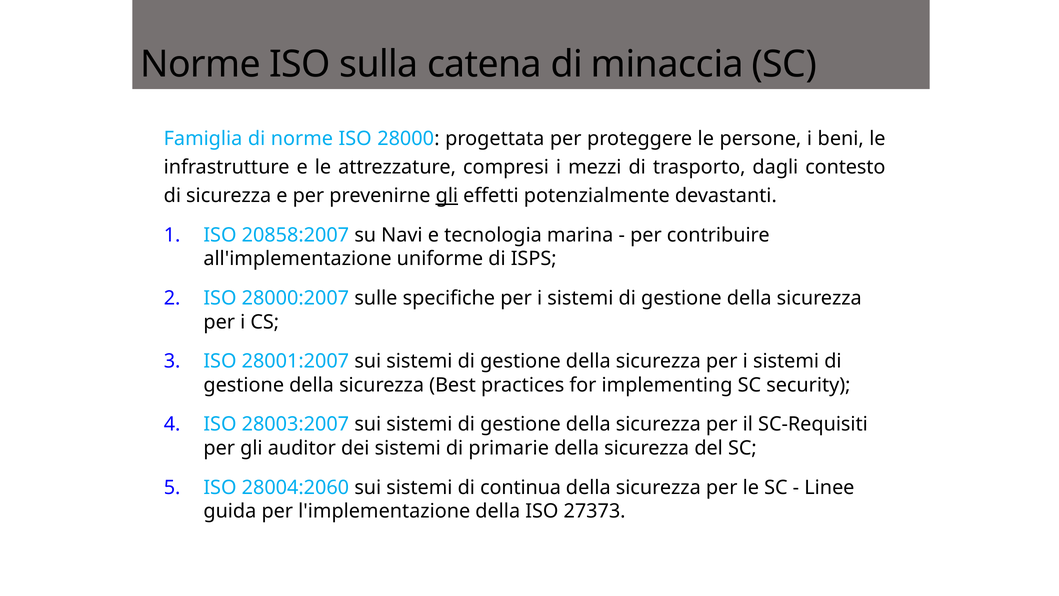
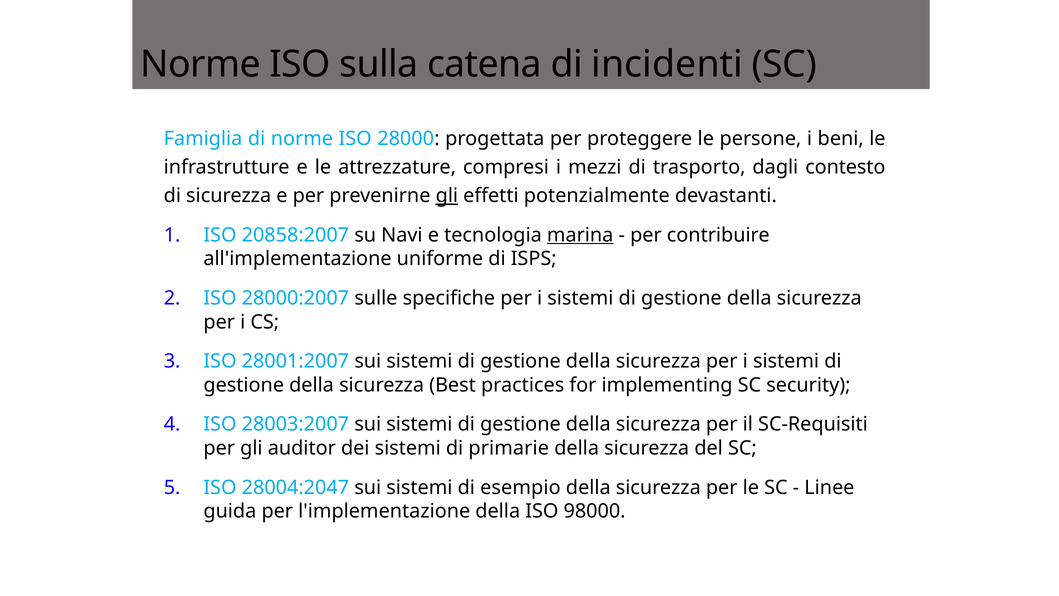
minaccia: minaccia -> incidenti (667, 65)
marina underline: none -> present (580, 235)
28004:2060: 28004:2060 -> 28004:2047 (295, 487)
continua: continua -> esempio (520, 487)
27373: 27373 -> 98000 (595, 511)
